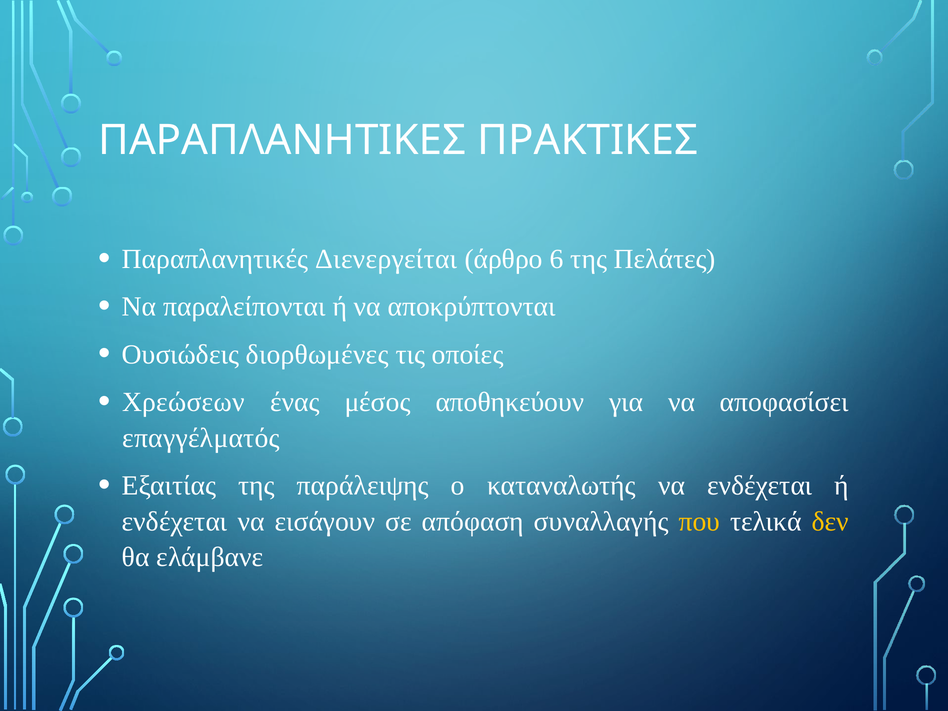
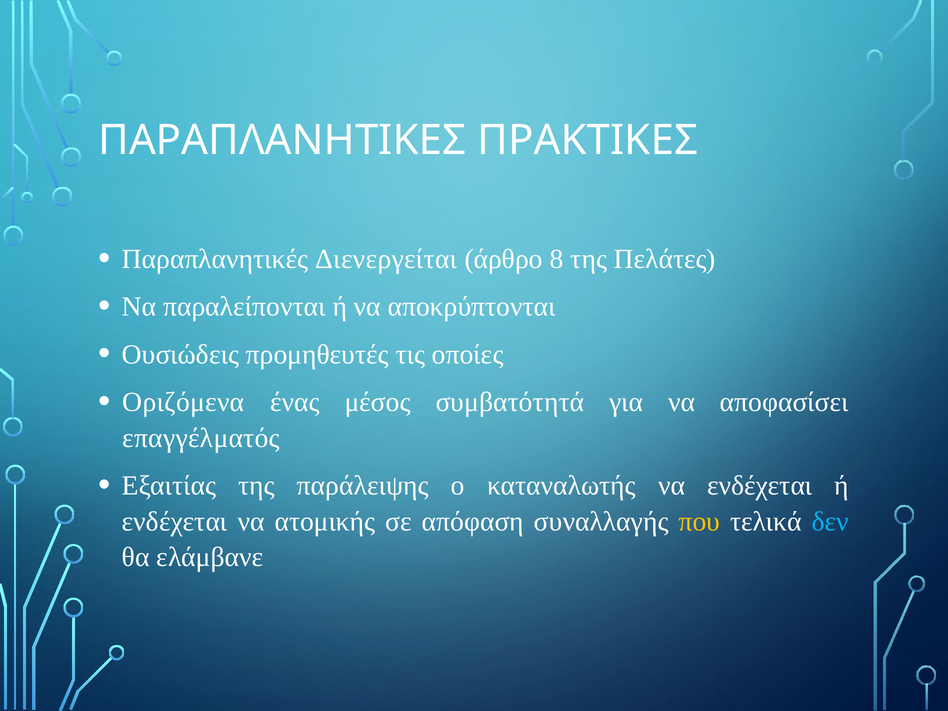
6: 6 -> 8 (557, 259)
διορθωμένες: διορθωμένες -> προμηθευτές (317, 354)
Χρεώσεων: Χρεώσεων -> Οριζόμενα (183, 402)
αποθηκεύουν: αποθηκεύουν -> συμβατότητά (510, 402)
εισάγουν: εισάγουν -> ατομικής (325, 521)
δεν colour: yellow -> light blue (830, 521)
